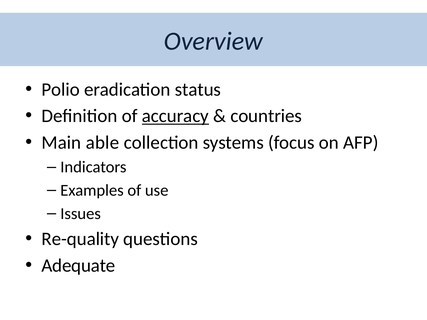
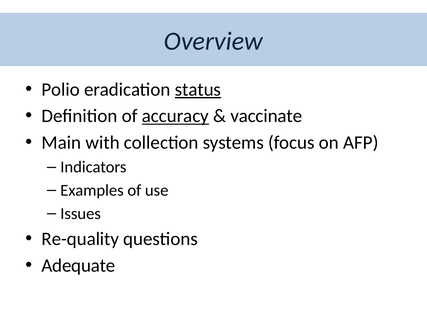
status underline: none -> present (198, 90)
countries: countries -> vaccinate (266, 116)
able: able -> with (103, 143)
